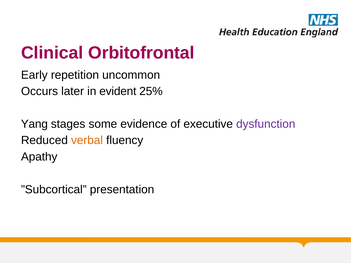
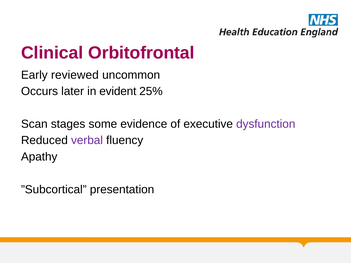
repetition: repetition -> reviewed (75, 75)
Yang: Yang -> Scan (34, 124)
verbal colour: orange -> purple (87, 141)
